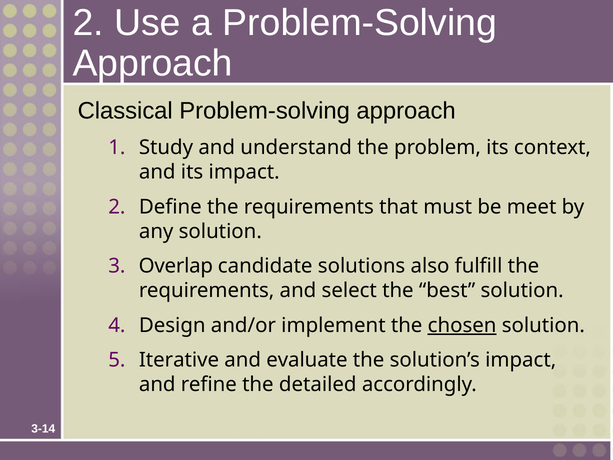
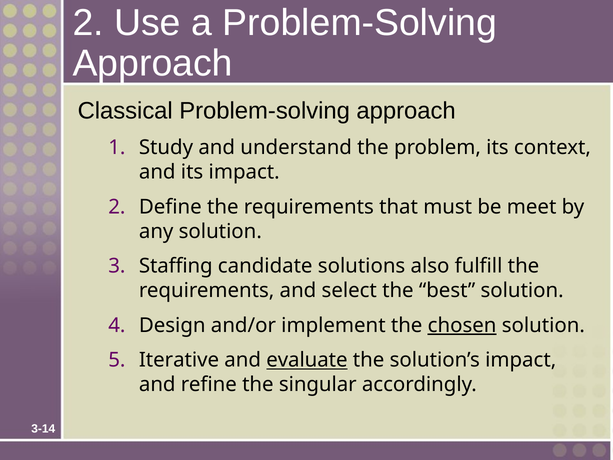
Overlap: Overlap -> Staffing (176, 266)
evaluate underline: none -> present (307, 360)
detailed: detailed -> singular (318, 385)
